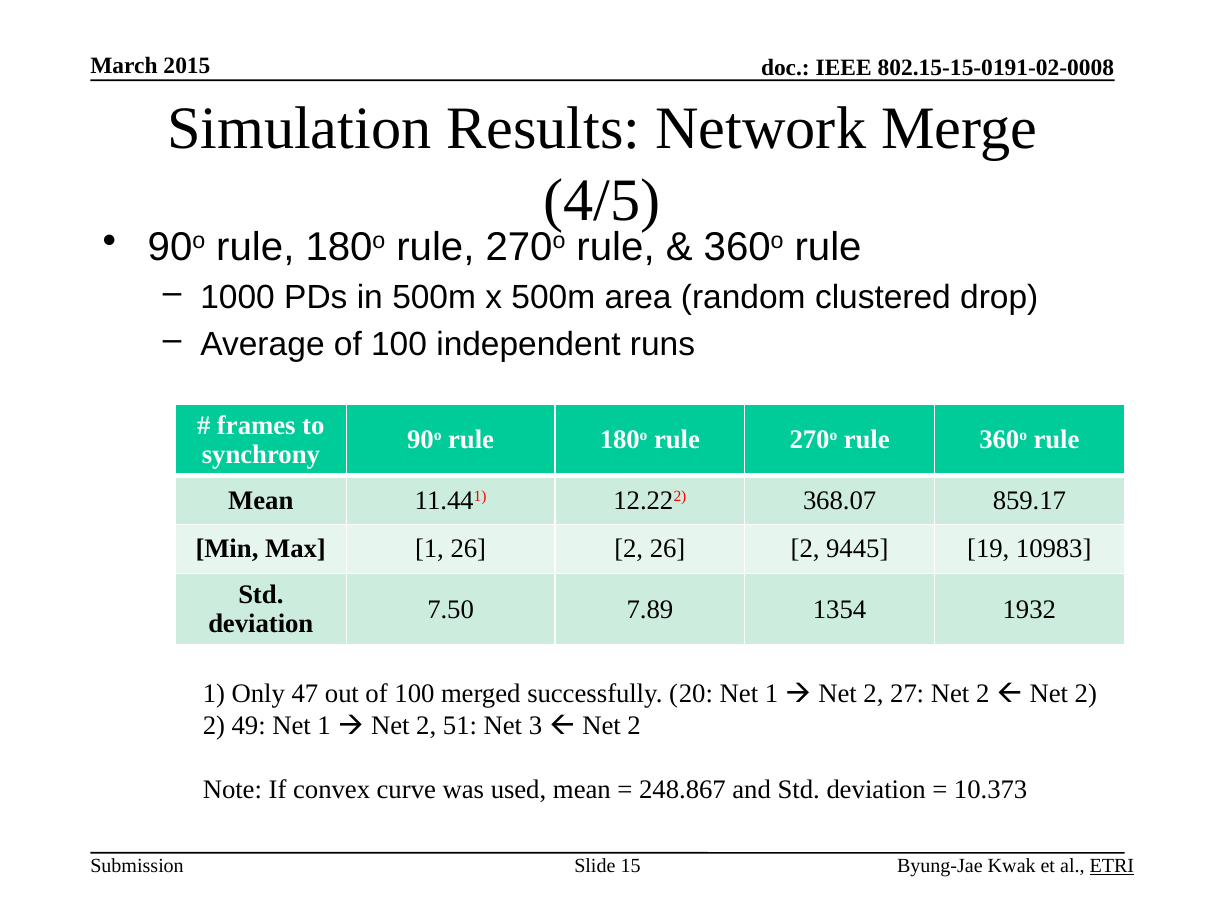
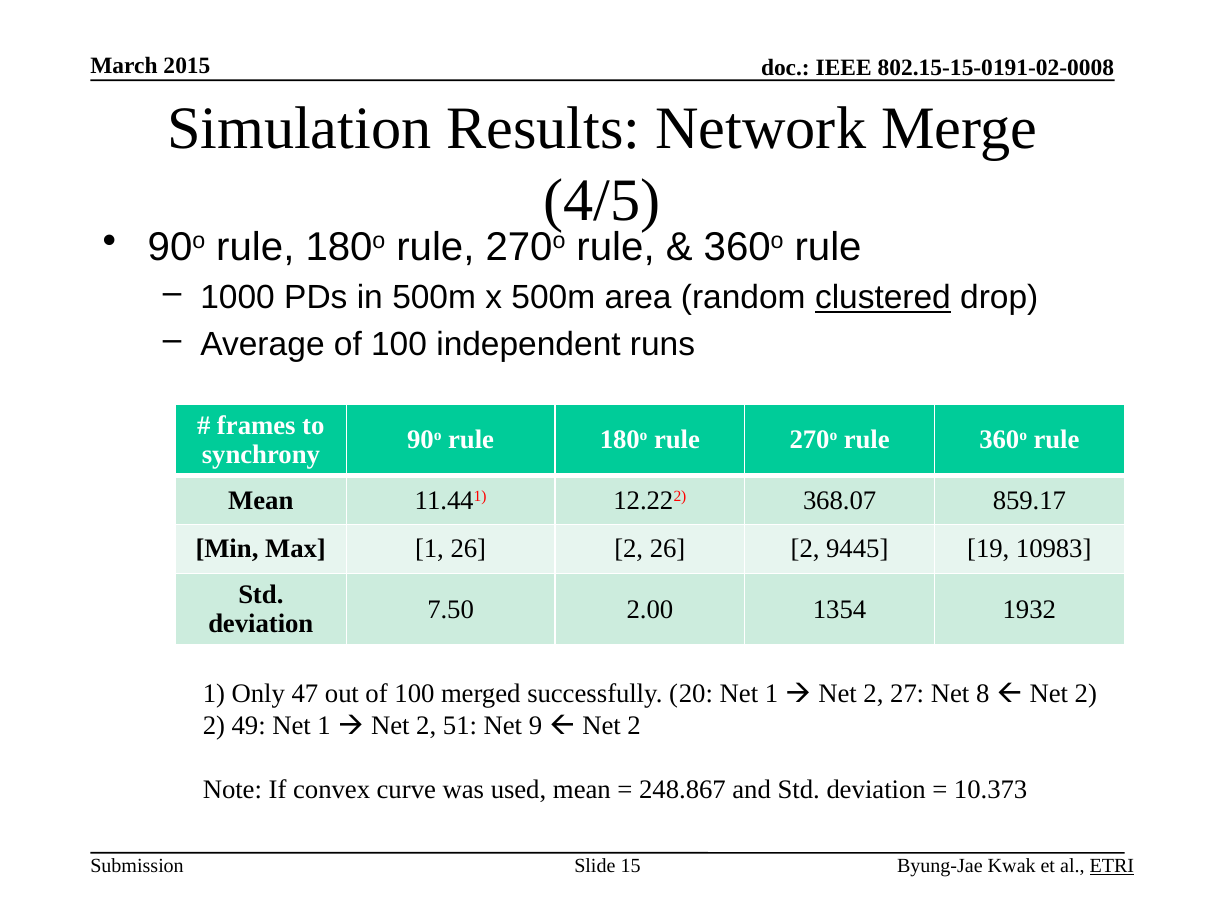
clustered underline: none -> present (883, 298)
7.89: 7.89 -> 2.00 (650, 610)
27 Net 2: 2 -> 8 (983, 694)
3: 3 -> 9 (536, 726)
